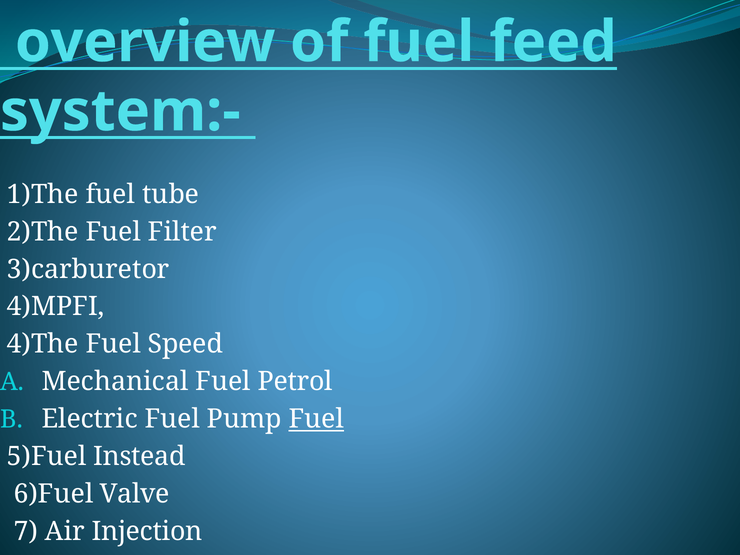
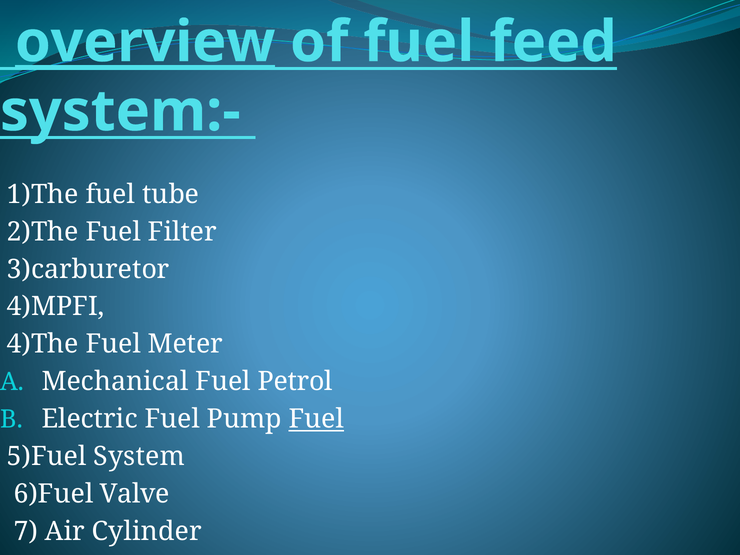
overview underline: none -> present (145, 42)
Speed: Speed -> Meter (185, 344)
Instead: Instead -> System (139, 457)
Injection: Injection -> Cylinder (147, 531)
